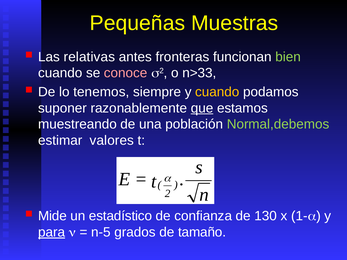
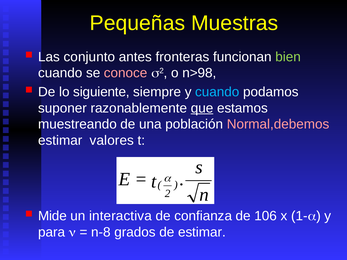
relativas: relativas -> conjunto (89, 57)
n>33: n>33 -> n>98 (199, 73)
tenemos: tenemos -> siguiente (101, 92)
cuando colour: yellow -> light blue (217, 92)
Normal,debemos colour: light green -> pink (278, 124)
estadístico: estadístico -> interactiva (120, 216)
130: 130 -> 106 (266, 216)
para underline: present -> none (52, 232)
n-5: n-5 -> n-8 (101, 232)
de tamaño: tamaño -> estimar (202, 232)
